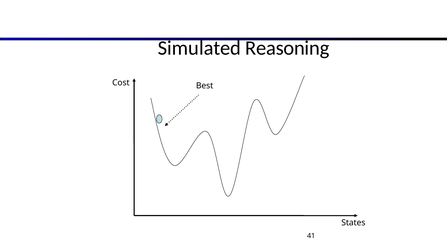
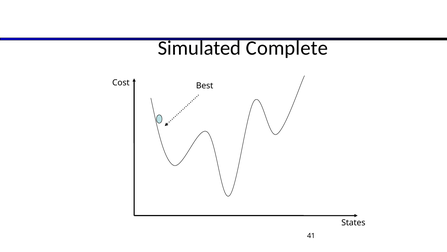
Reasoning: Reasoning -> Complete (287, 48)
